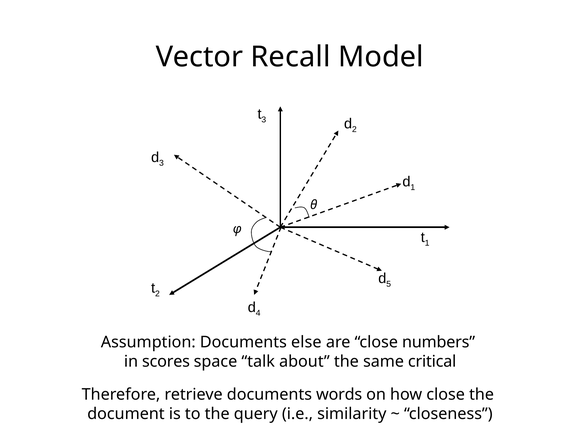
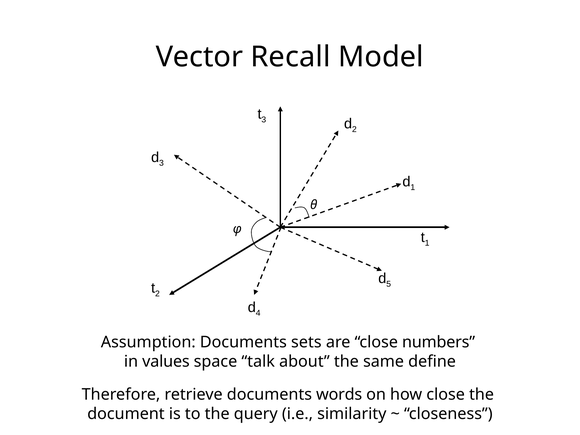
else: else -> sets (306, 342)
scores: scores -> values (166, 362)
critical: critical -> define (432, 362)
